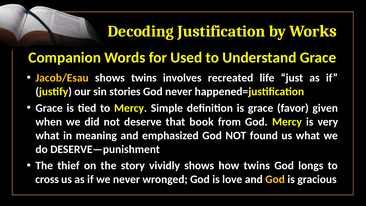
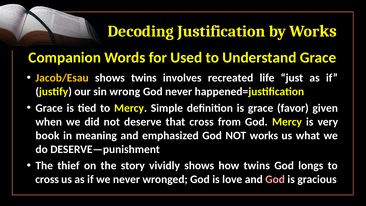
stories: stories -> wrong (125, 92)
that book: book -> cross (202, 122)
what: what -> book (47, 135)
NOT found: found -> works (264, 135)
God colour: yellow -> pink (275, 179)
